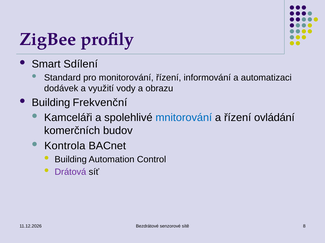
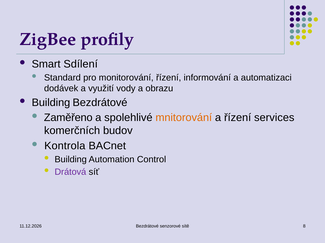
Building Frekvenční: Frekvenční -> Bezdrátové (100, 103)
Kamceláři: Kamceláři -> Zaměřeno (68, 118)
mnitorování colour: blue -> orange (184, 118)
ovládání: ovládání -> services (274, 118)
